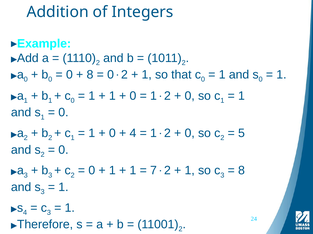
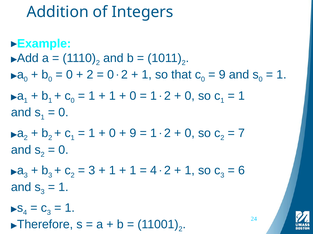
8: 8 -> 2 (90, 75)
1: 1 -> 9 (222, 75)
4: 4 -> 9 (133, 134)
5: 5 -> 7 (242, 134)
0: 0 -> 3 (92, 171)
7: 7 -> 4 (154, 171)
8: 8 -> 6 (242, 171)
